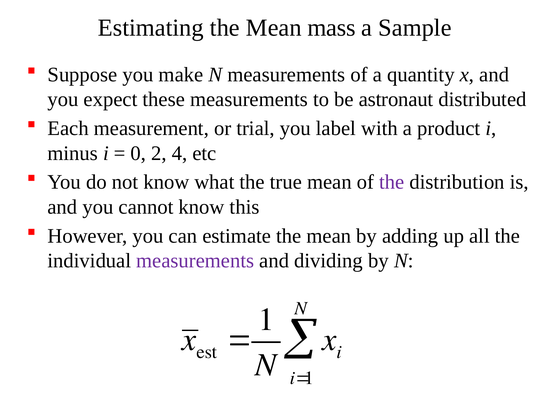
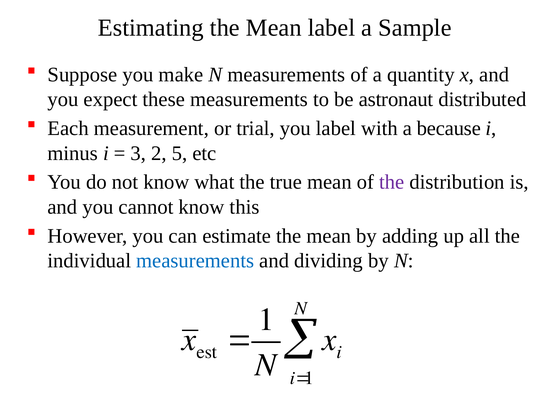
Mean mass: mass -> label (331, 28)
product: product -> because (449, 128)
0: 0 -> 3 (138, 153)
4: 4 -> 5 (180, 153)
measurements colour: purple -> blue (195, 260)
